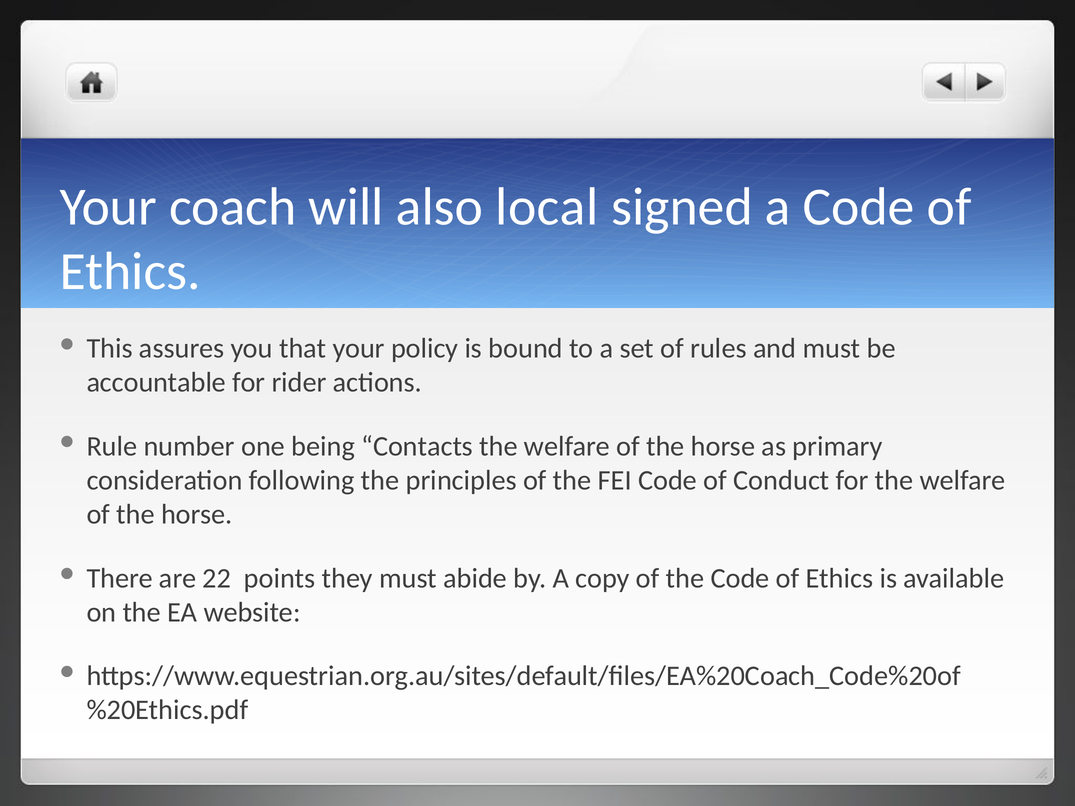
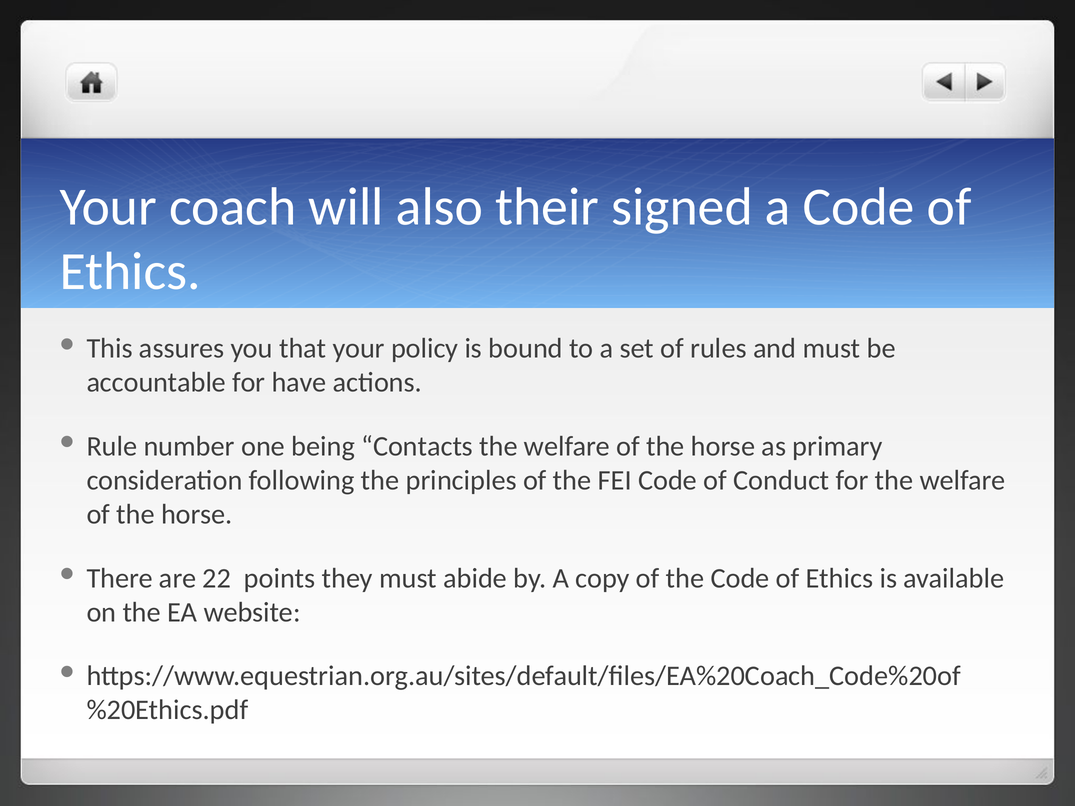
local: local -> their (547, 207)
rider: rider -> have (299, 382)
